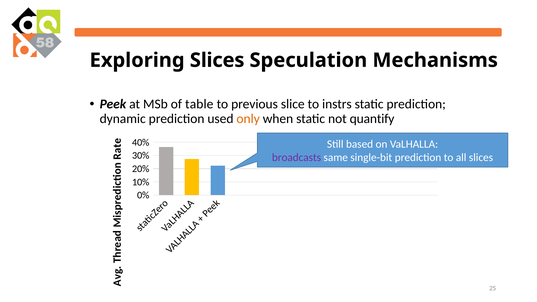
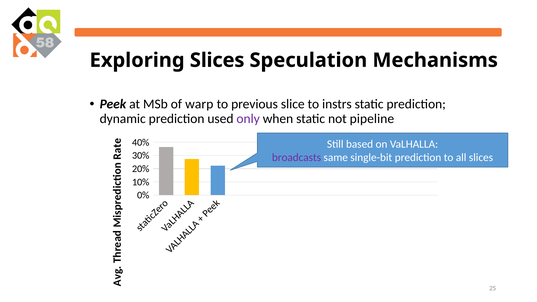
table: table -> warp (199, 104)
only colour: orange -> purple (248, 119)
quantify: quantify -> pipeline (372, 119)
